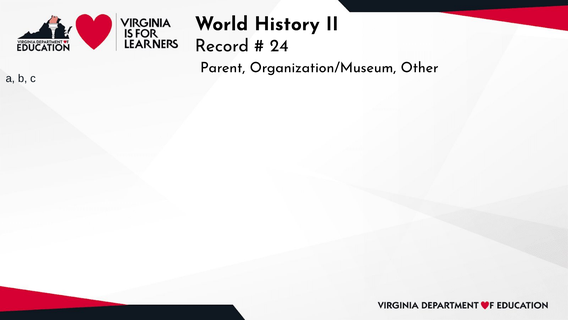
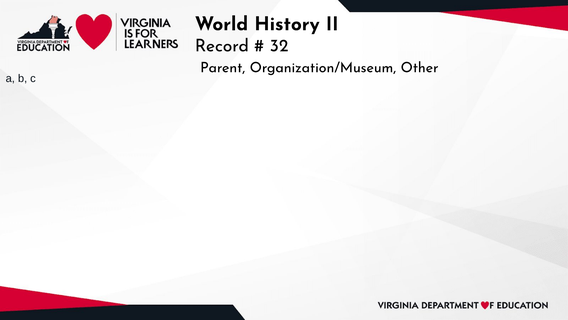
24: 24 -> 32 (279, 46)
